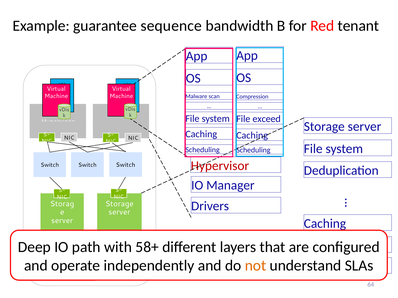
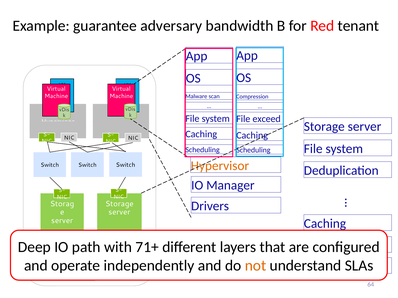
sequence: sequence -> adversary (171, 26)
Hypervisor colour: red -> orange (220, 166)
58+: 58+ -> 71+ (147, 247)
